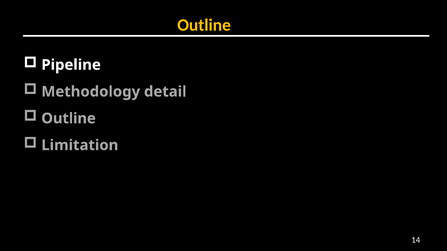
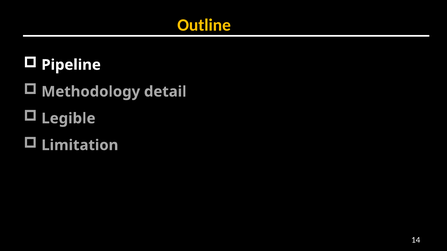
Outline: Outline -> Legible (68, 119)
